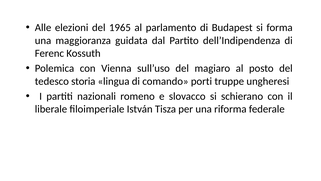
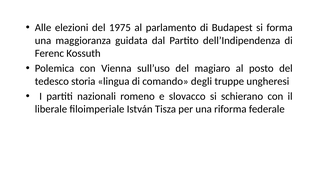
1965: 1965 -> 1975 (120, 28)
porti: porti -> degli (201, 81)
